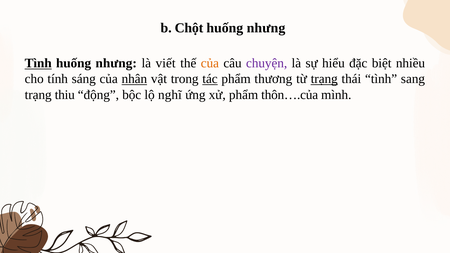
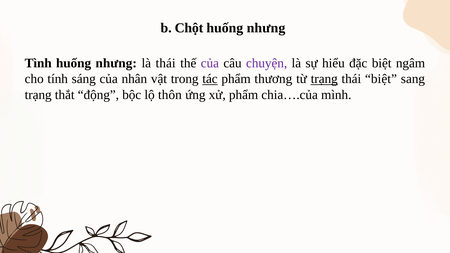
Tình underline: present -> none (38, 63)
là viết: viết -> thái (166, 63)
của colour: orange -> purple (210, 63)
nhiều: nhiều -> ngâm (410, 63)
nhân underline: present -> none (134, 79)
thái tình: tình -> biệt (381, 79)
thiu: thiu -> thắt (65, 95)
nghĩ: nghĩ -> thôn (170, 95)
thôn….của: thôn….của -> chia….của (290, 95)
